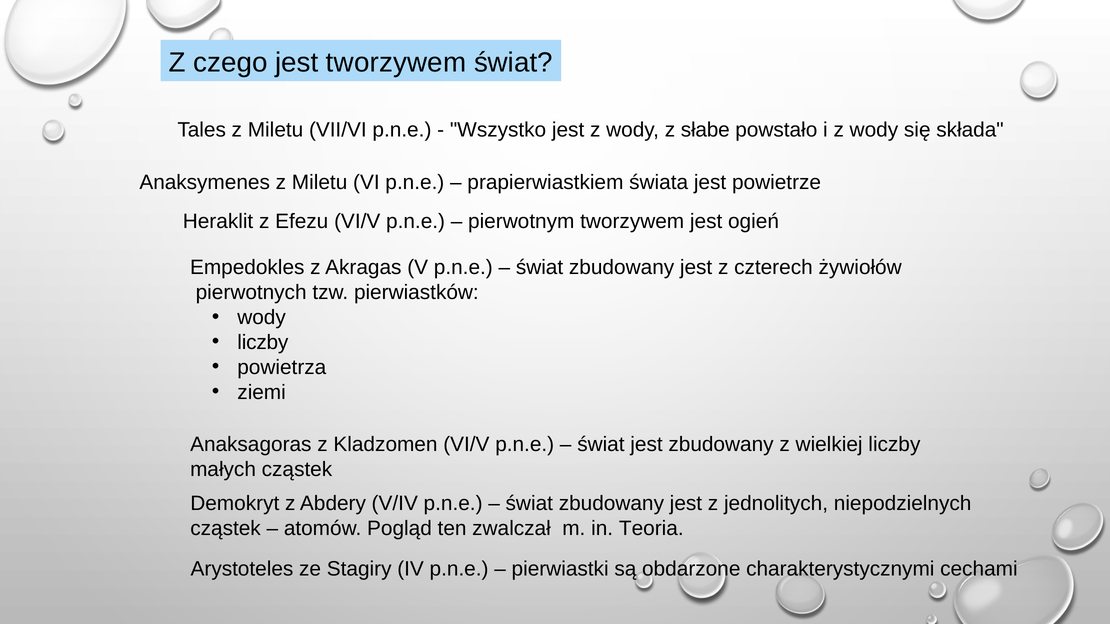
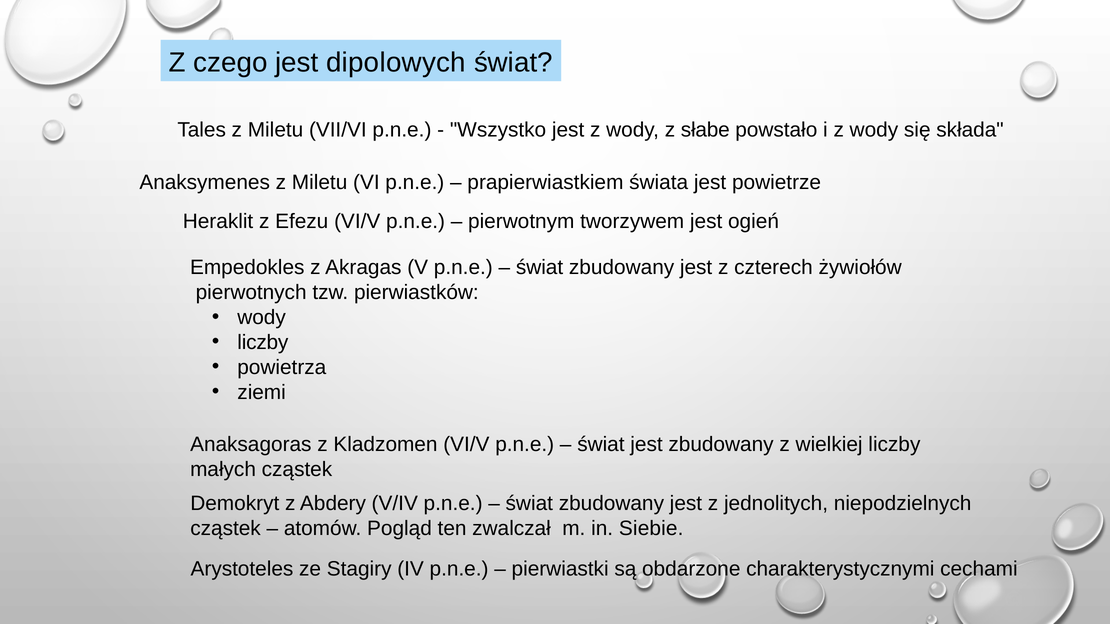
jest tworzywem: tworzywem -> dipolowych (396, 62)
Teoria: Teoria -> Siebie (651, 529)
